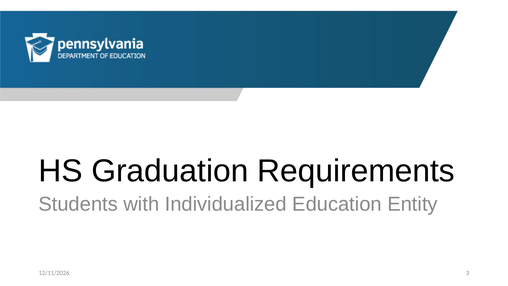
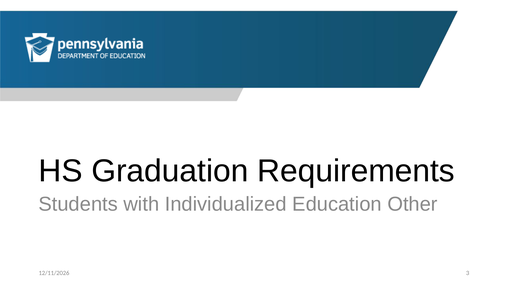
Entity: Entity -> Other (413, 204)
